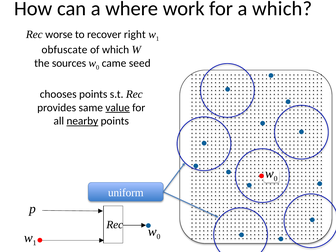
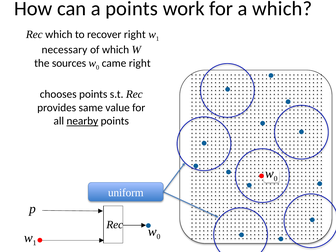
a where: where -> points (132, 9)
Rec worse: worse -> which (59, 34)
obfuscate: obfuscate -> necessary (64, 50)
came seed: seed -> right (140, 63)
value underline: present -> none (118, 108)
